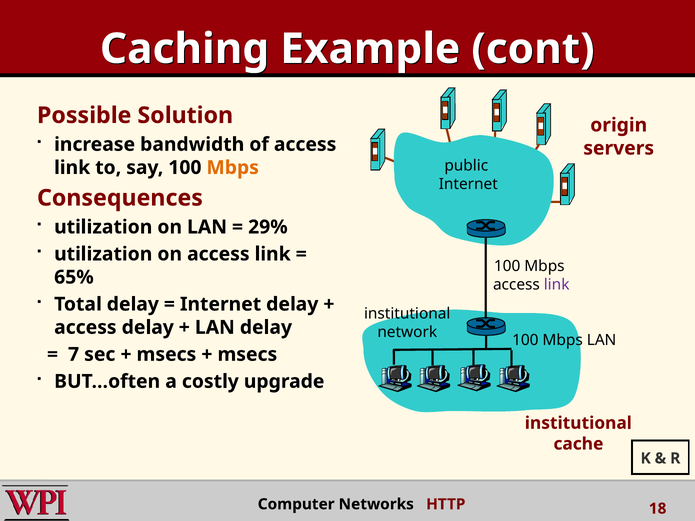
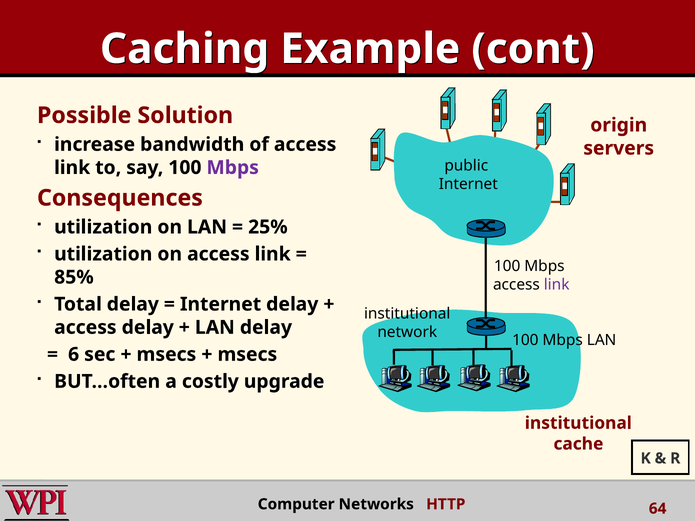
Mbps colour: orange -> purple (233, 168)
29%: 29% -> 25% (268, 227)
65%: 65% -> 85% (74, 277)
7: 7 -> 6 (74, 355)
18: 18 -> 64 (658, 509)
